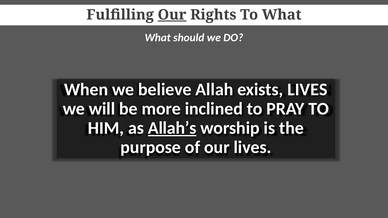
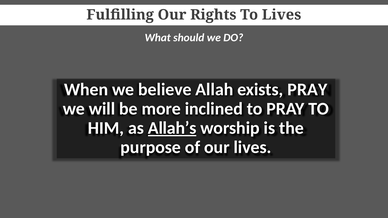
Our underline: present -> none (172, 15)
To What: What -> Lives (282, 15)
exists LIVES: LIVES -> PRAY (307, 90)
